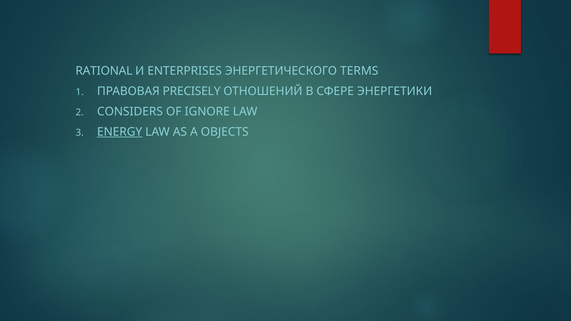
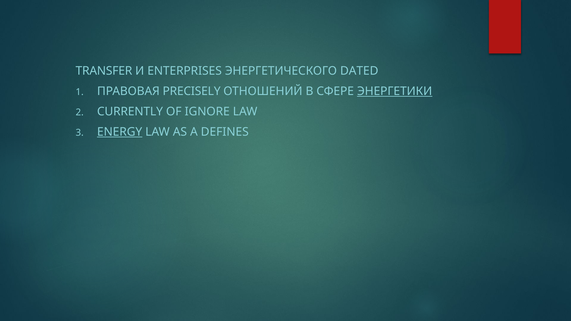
RATIONAL: RATIONAL -> TRANSFER (104, 71)
TERMS: TERMS -> DATED (359, 71)
ЭНЕРГЕТИКИ underline: none -> present (395, 91)
CONSIDERS: CONSIDERS -> CURRENTLY (130, 112)
OBJECTS: OBJECTS -> DEFINES (225, 132)
